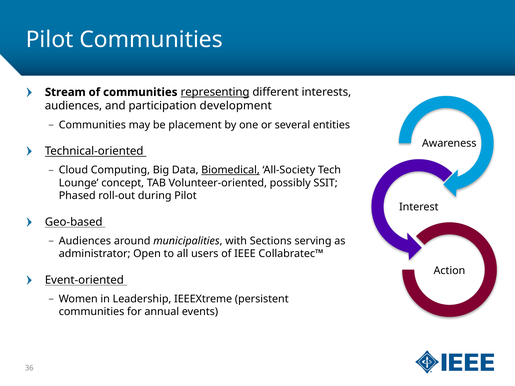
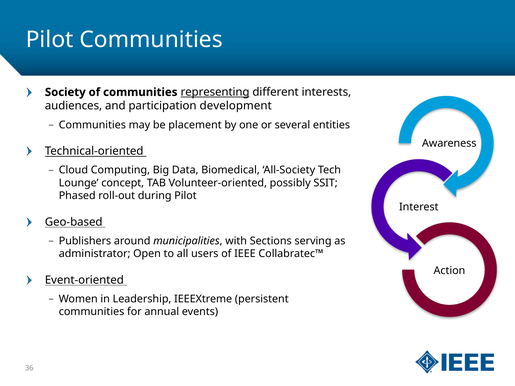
Stream: Stream -> Society (65, 92)
Biomedical underline: present -> none (231, 170)
Audiences: Audiences -> Publishers (85, 241)
